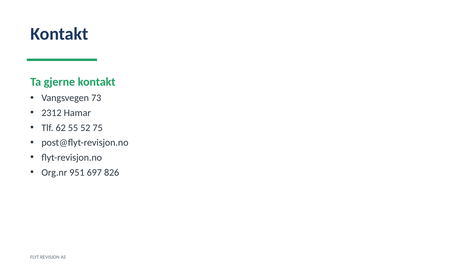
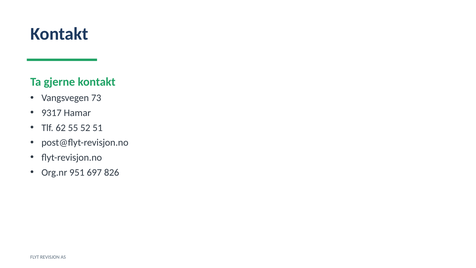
2312: 2312 -> 9317 (51, 113)
75: 75 -> 51 (98, 128)
